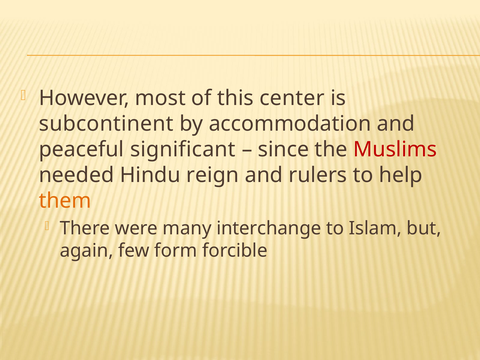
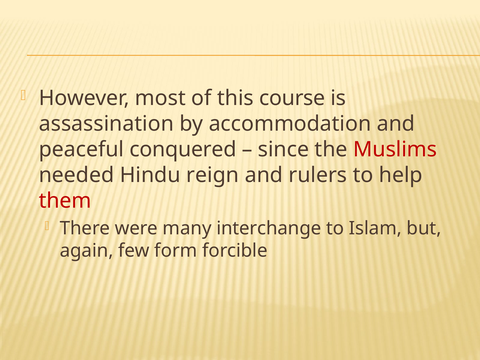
center: center -> course (292, 98)
subcontinent: subcontinent -> assassination (106, 124)
significant: significant -> conquered (183, 149)
them colour: orange -> red (65, 201)
